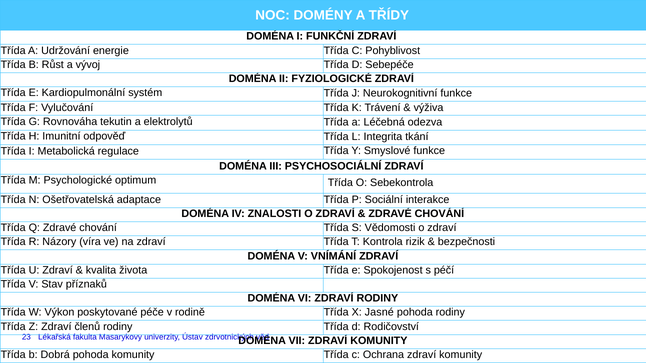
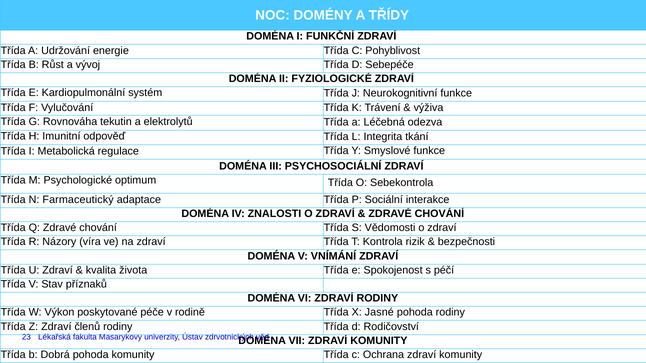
Ošetřovatelská: Ošetřovatelská -> Farmaceutický (78, 200)
